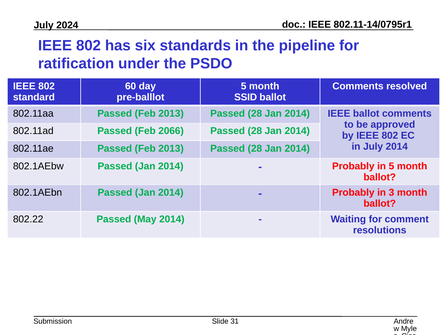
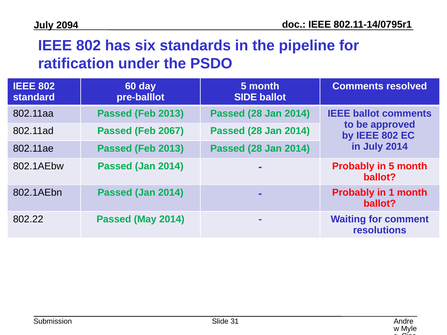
2024: 2024 -> 2094 (67, 25)
SSID: SSID -> SIDE (246, 97)
2066: 2066 -> 2067 (171, 131)
3: 3 -> 1 (392, 193)
